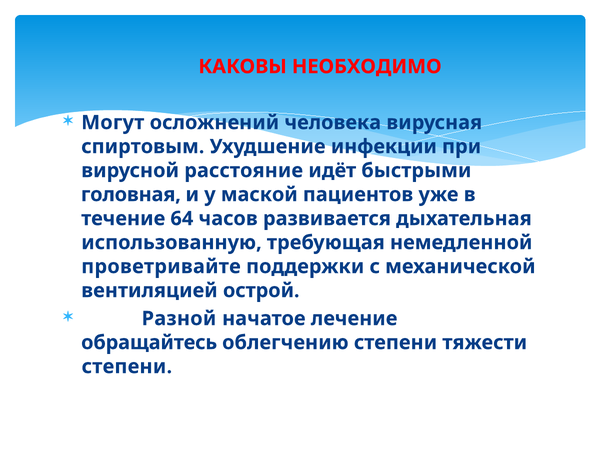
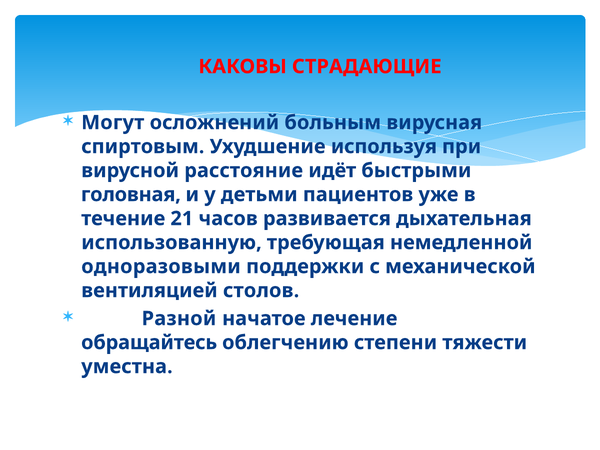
НЕОБХОДИМО: НЕОБХОДИМО -> СТРАДАЮЩИЕ (367, 67)
человека: человека -> больным (333, 123)
инфекции: инфекции -> используя (384, 147)
маской: маской -> детьми (259, 195)
64: 64 -> 21 (182, 219)
проветривайте: проветривайте -> одноразовыми (161, 267)
острой: острой -> столов (261, 291)
степени: степени -> уместна (127, 367)
